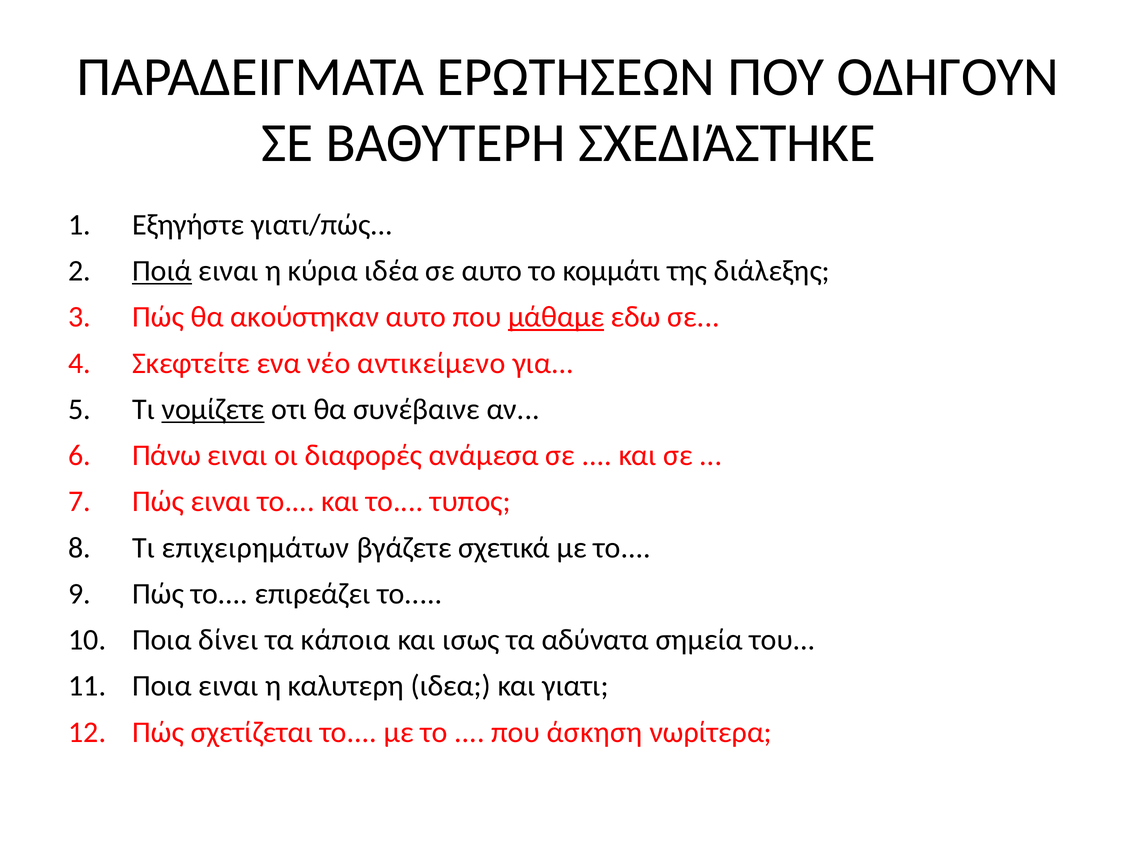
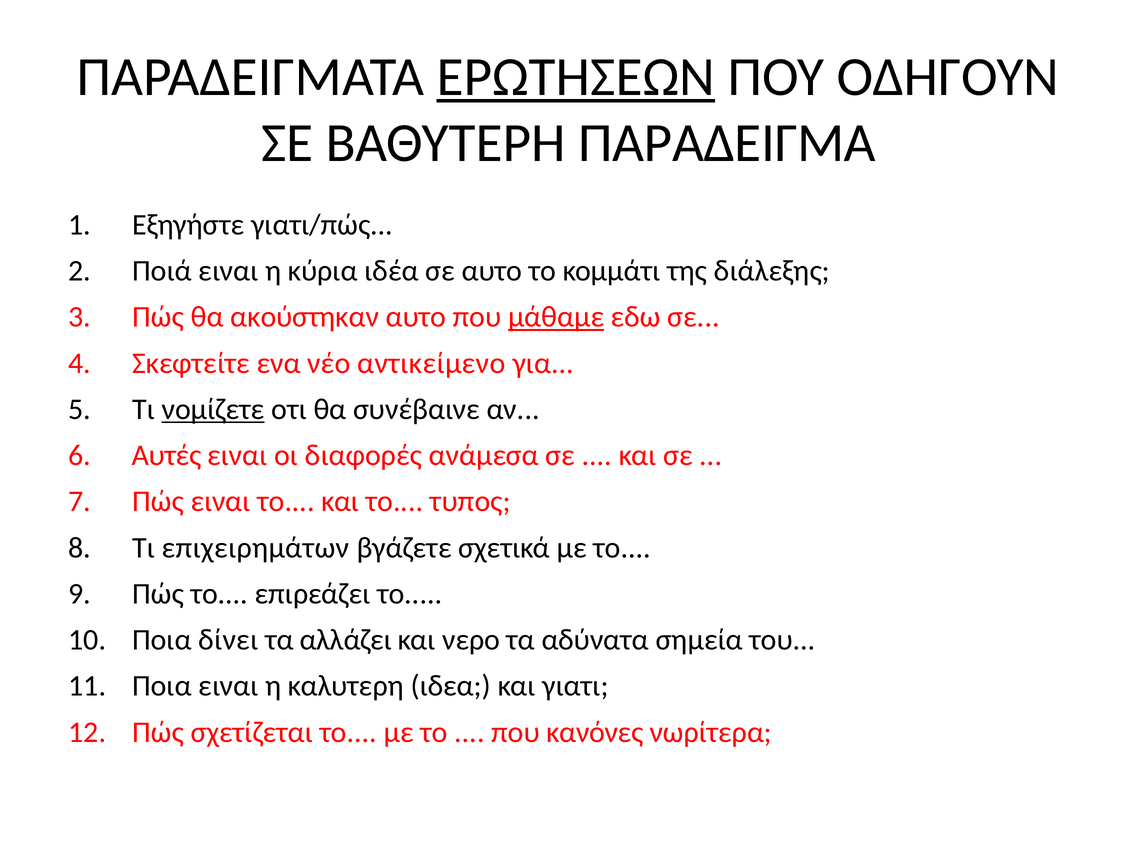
ΕΡΩΤΗΣΕΩΝ underline: none -> present (576, 77)
ΣΧΕΔΙΆΣΤΗΚΕ: ΣΧΕΔΙΆΣΤΗΚΕ -> ΠΑΡΑΔΕΙΓΜΑ (727, 143)
Ποιά underline: present -> none (162, 271)
Πάνω: Πάνω -> Αυτές (167, 455)
κάποια: κάποια -> αλλάζει (346, 640)
ισως: ισως -> νερο (471, 640)
άσκηση: άσκηση -> κανόνες (595, 732)
